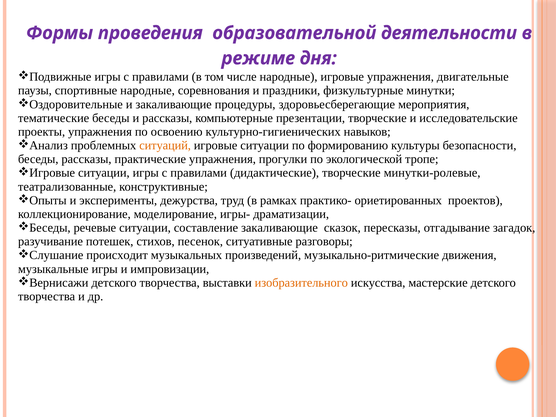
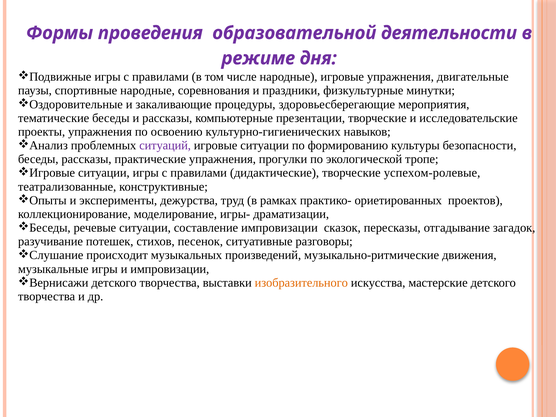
ситуаций colour: orange -> purple (165, 145)
минутки-ролевые: минутки-ролевые -> успехом-ролевые (432, 173)
составление закаливающие: закаливающие -> импровизации (279, 228)
